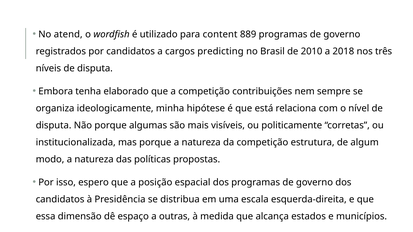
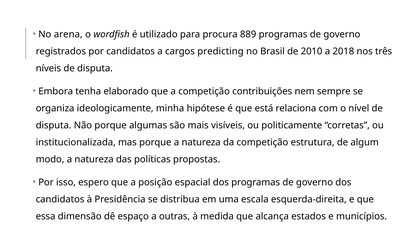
atend: atend -> arena (68, 34)
content: content -> procura (220, 34)
